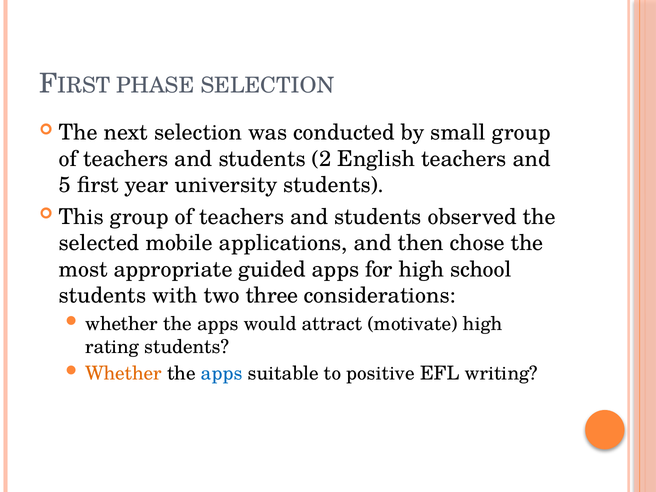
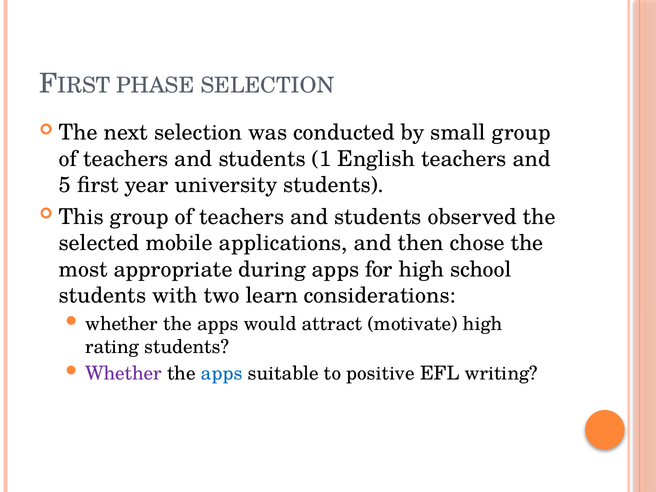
2: 2 -> 1 (322, 159)
guided: guided -> during (272, 269)
three: three -> learn (272, 296)
Whether colour: orange -> purple (124, 374)
